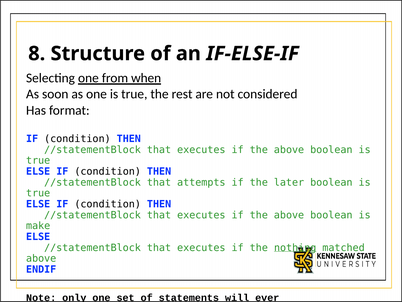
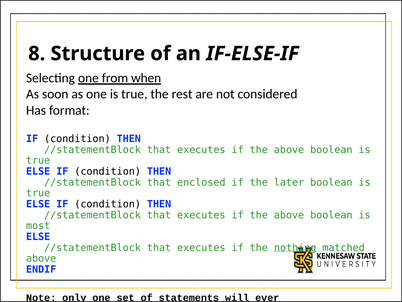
attempts: attempts -> enclosed (201, 182)
make: make -> most (38, 226)
